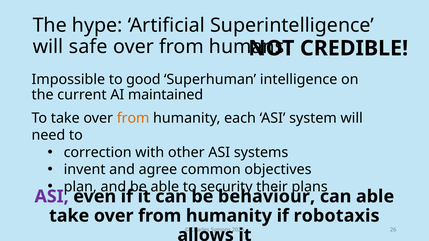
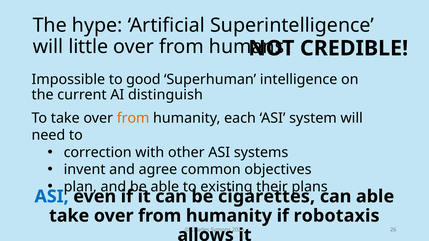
safe: safe -> little (88, 47)
maintained: maintained -> distinguish (165, 95)
security: security -> existing (226, 187)
ASI colour: purple -> blue (52, 197)
behaviour: behaviour -> cigarettes (267, 197)
